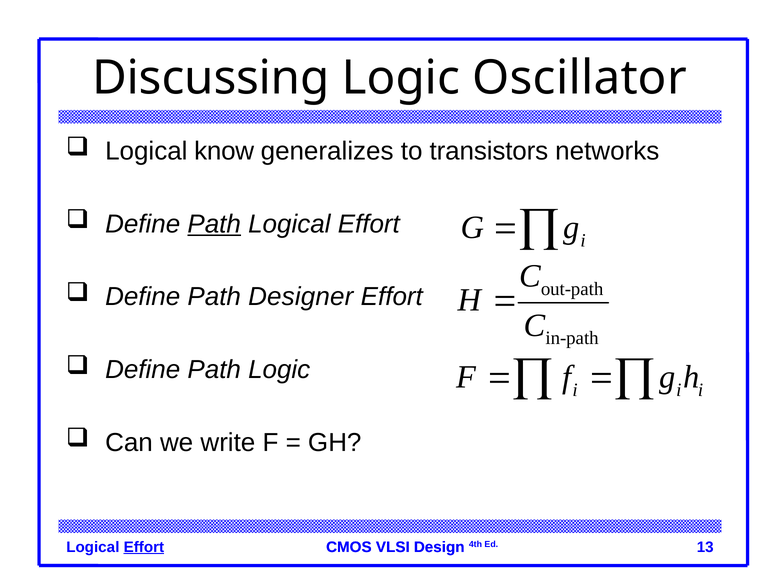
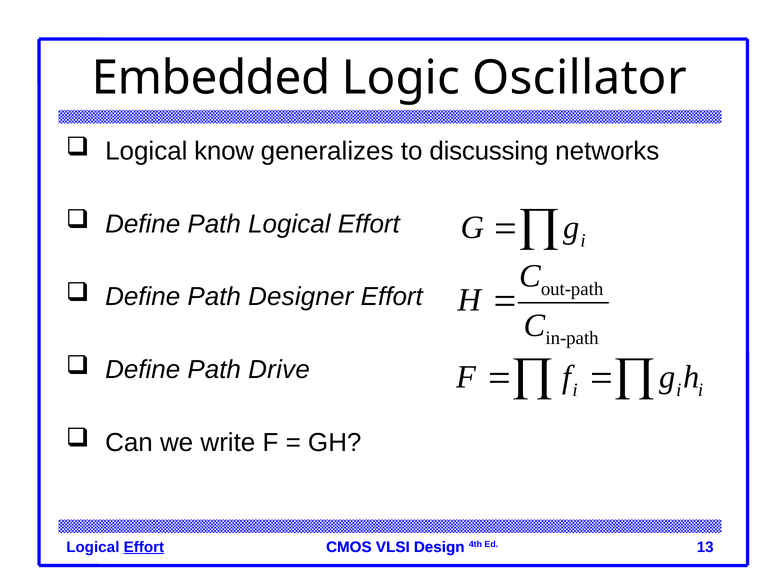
Discussing: Discussing -> Embedded (211, 78)
transistors: transistors -> discussing (489, 151)
Path underline: present -> none (214, 224)
Path Logic: Logic -> Drive (279, 370)
